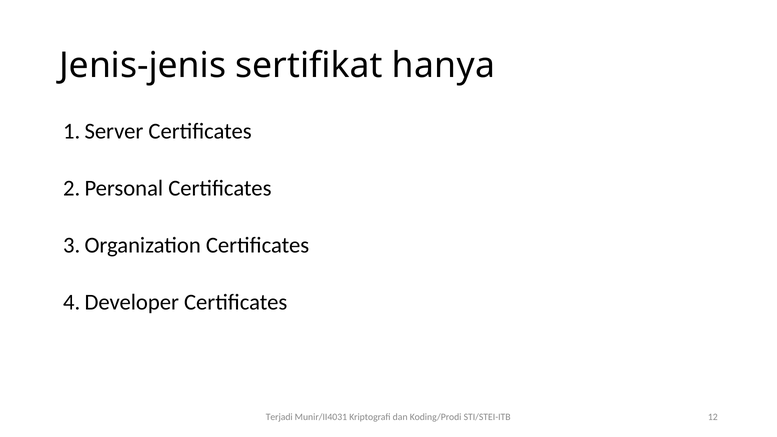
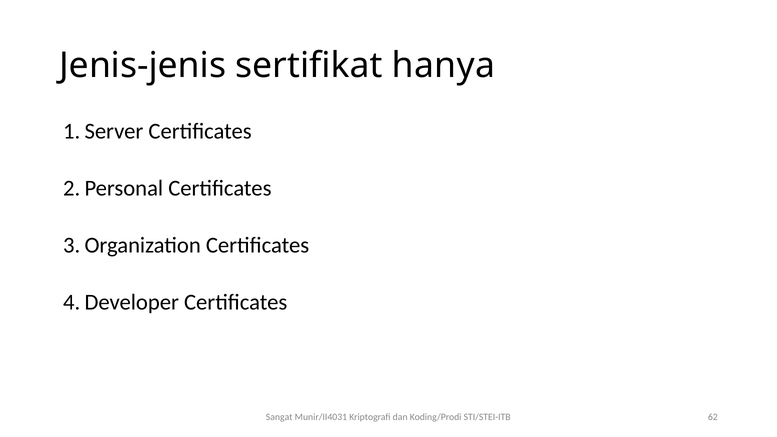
Terjadi: Terjadi -> Sangat (279, 417)
12: 12 -> 62 (713, 417)
